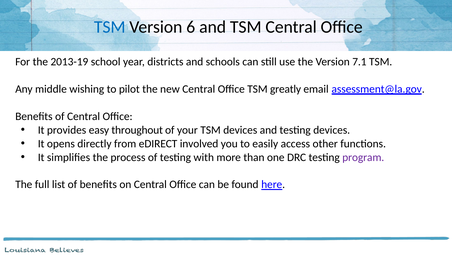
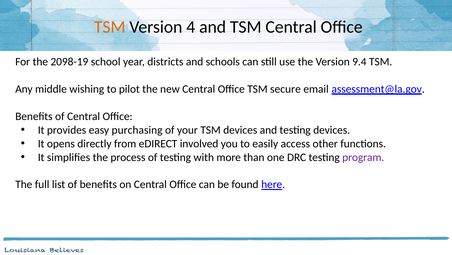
TSM colour: blue -> orange (110, 27)
6: 6 -> 4 (191, 27)
2013-19: 2013-19 -> 2098-19 (69, 62)
7.1: 7.1 -> 9.4 (359, 62)
greatly: greatly -> secure (285, 89)
throughout: throughout -> purchasing (137, 130)
